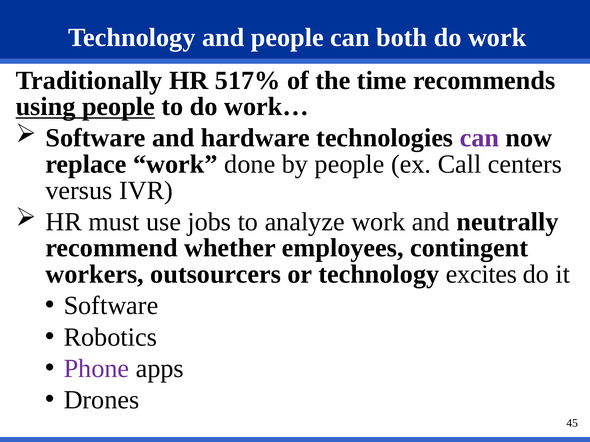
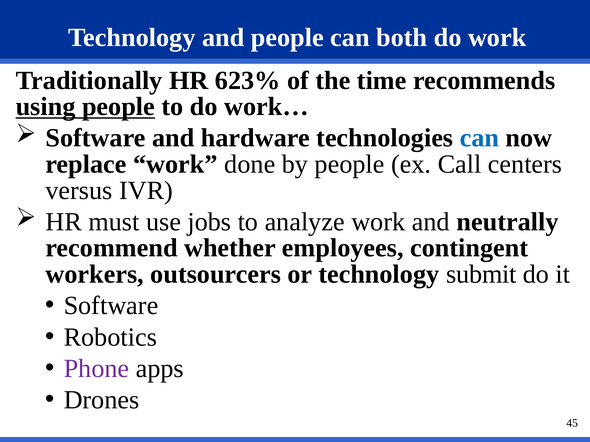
517%: 517% -> 623% (248, 80)
can colour: purple -> blue (479, 138)
excites: excites -> submit (481, 275)
